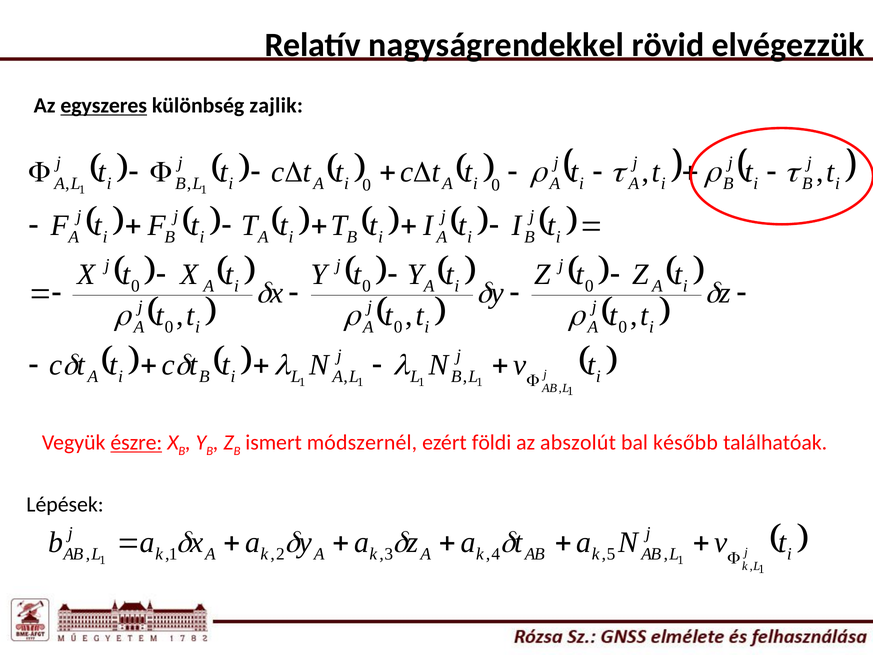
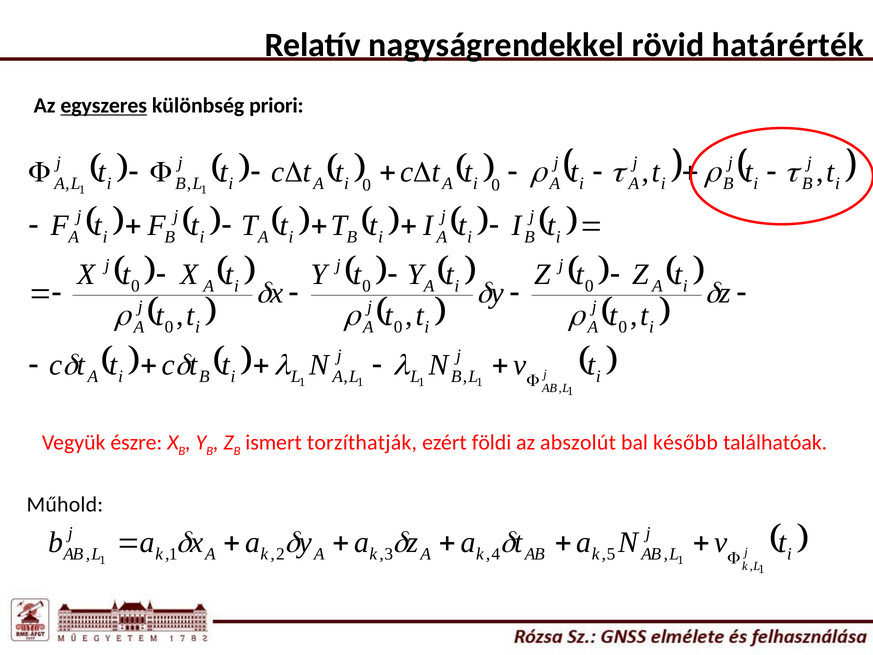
elvégezzük: elvégezzük -> határérték (788, 45)
zajlik: zajlik -> priori (276, 106)
észre underline: present -> none (136, 442)
módszernél: módszernél -> torzíthatják (362, 442)
Lépések: Lépések -> Műhold (65, 504)
